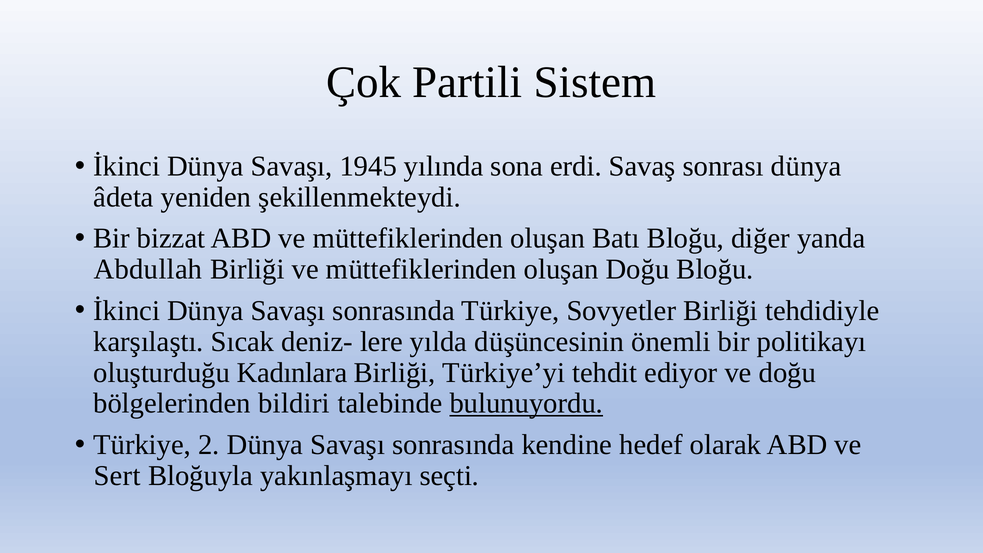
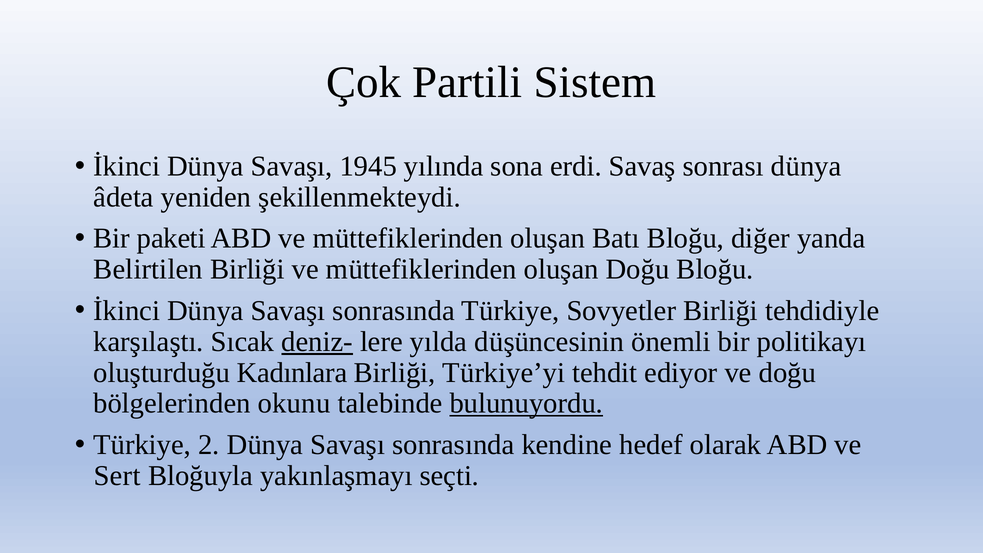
bizzat: bizzat -> paketi (171, 238)
Abdullah: Abdullah -> Belirtilen (148, 269)
deniz- underline: none -> present (317, 342)
bildiri: bildiri -> okunu (294, 403)
